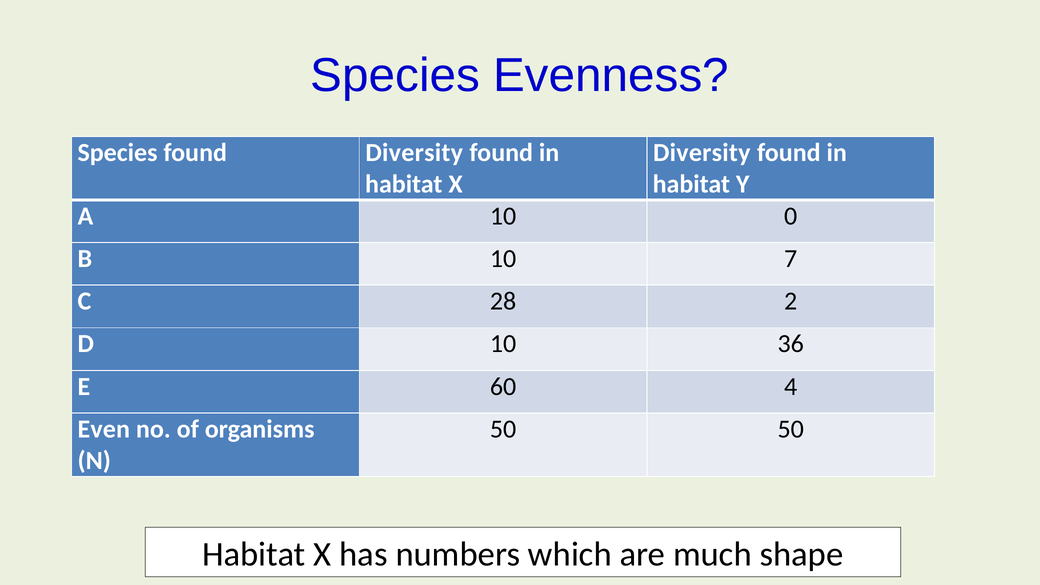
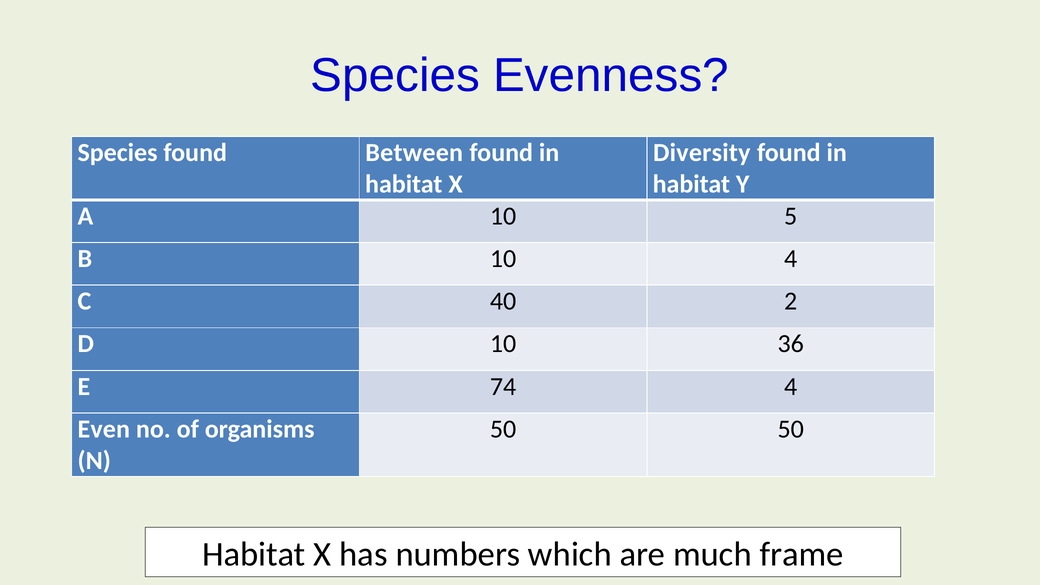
found Diversity: Diversity -> Between (414, 153)
0: 0 -> 5 (791, 216)
10 7: 7 -> 4 (791, 259)
28: 28 -> 40 (503, 301)
60: 60 -> 74 (503, 386)
shape: shape -> frame (802, 554)
